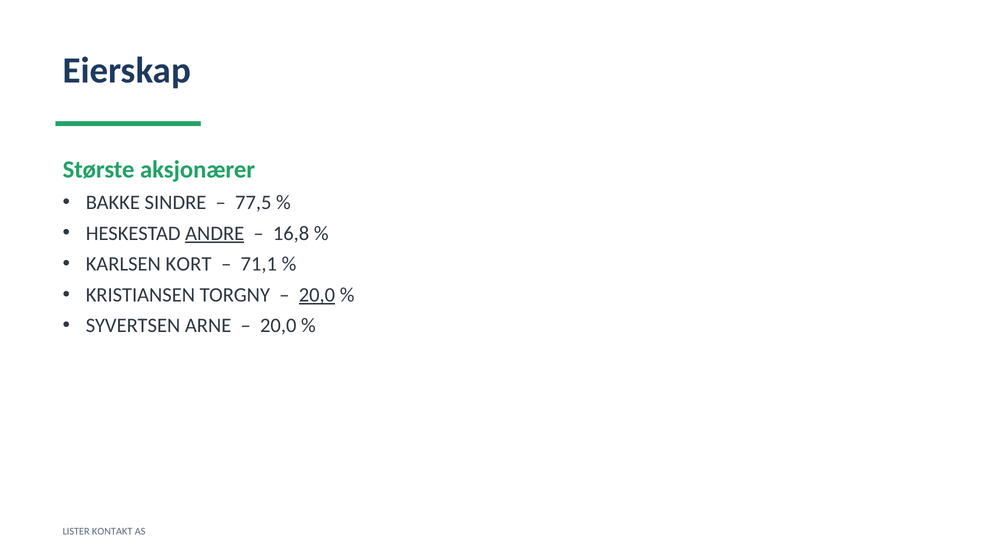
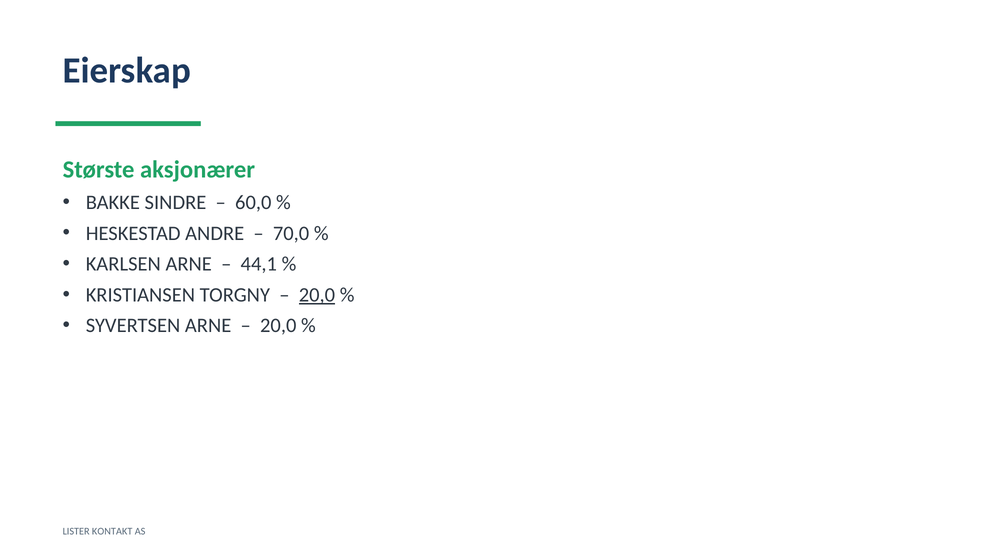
77,5: 77,5 -> 60,0 (253, 203)
ANDRE underline: present -> none (215, 233)
16,8: 16,8 -> 70,0 (291, 233)
KARLSEN KORT: KORT -> ARNE (189, 264)
71,1: 71,1 -> 44,1 (259, 264)
